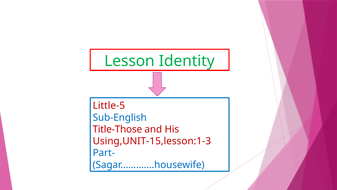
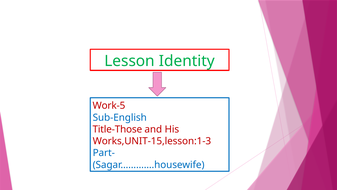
Little-5: Little-5 -> Work-5 (109, 105)
Using,UNIT-15,lesson:1-3: Using,UNIT-15,lesson:1-3 -> Works,UNIT-15,lesson:1-3 (152, 141)
